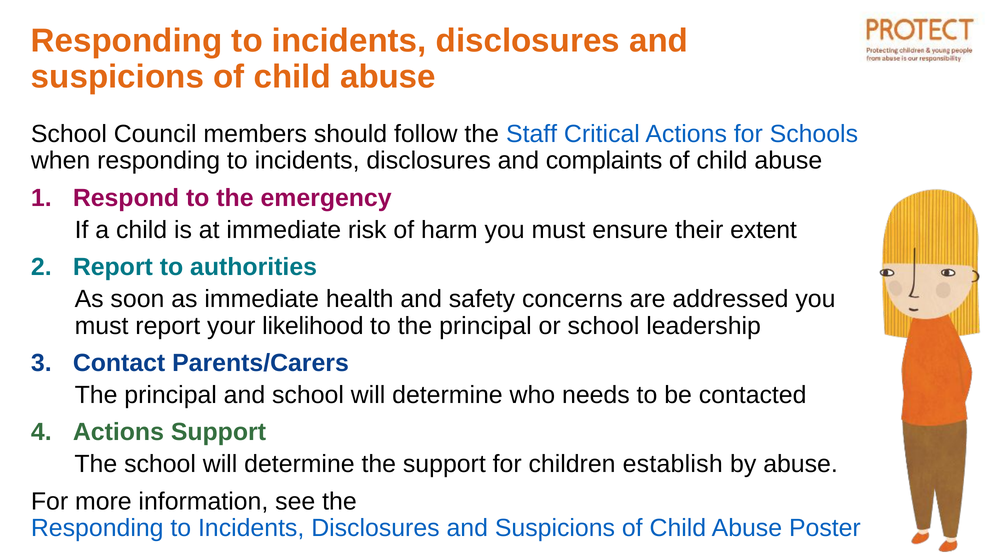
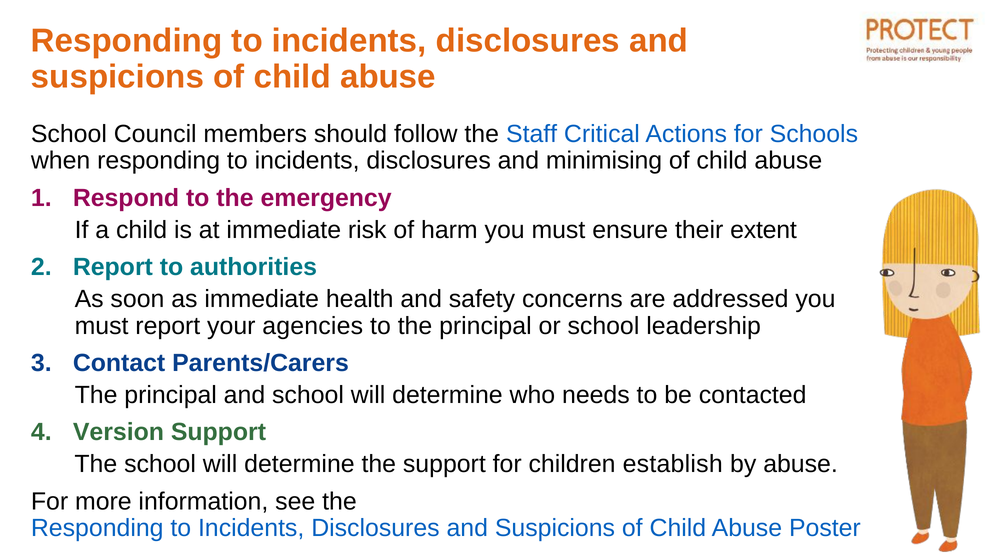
complaints: complaints -> minimising (604, 161)
likelihood: likelihood -> agencies (313, 326)
Actions: Actions -> Version (118, 432)
